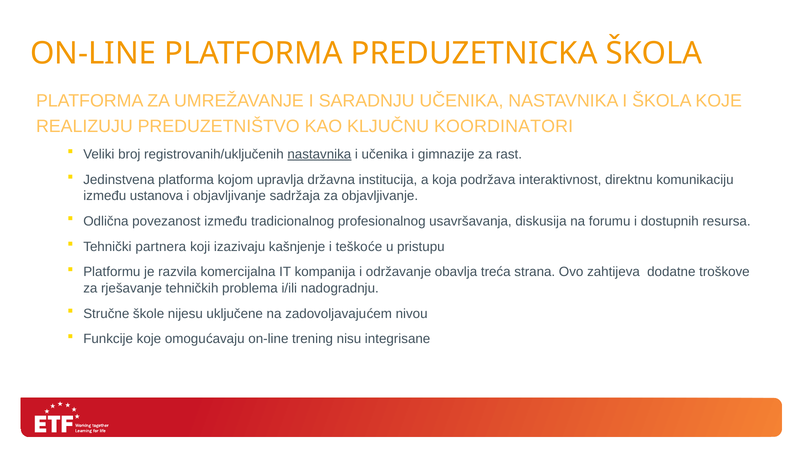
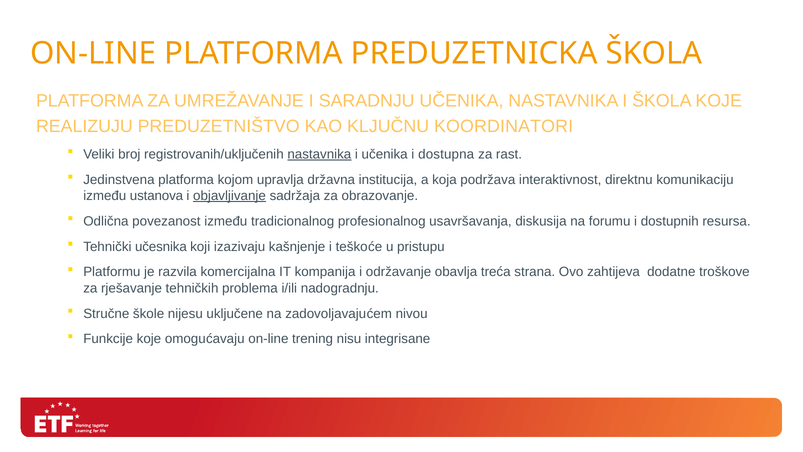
gimnazije: gimnazije -> dostupna (446, 154)
objavljivanje underline: none -> present (229, 196)
za objavljivanje: objavljivanje -> obrazovanje (380, 196)
partnera: partnera -> učesnika (161, 246)
